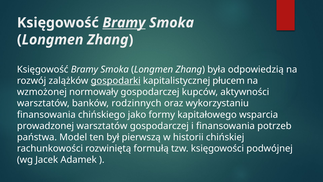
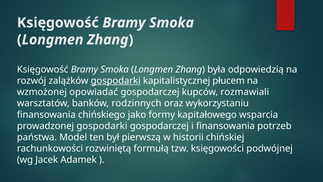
Bramy underline: present -> none (124, 23)
normowały: normowały -> opowiadać (94, 92)
aktywności: aktywności -> rozmawiali (245, 92)
prowadzonej warsztatów: warsztatów -> gospodarki (102, 126)
